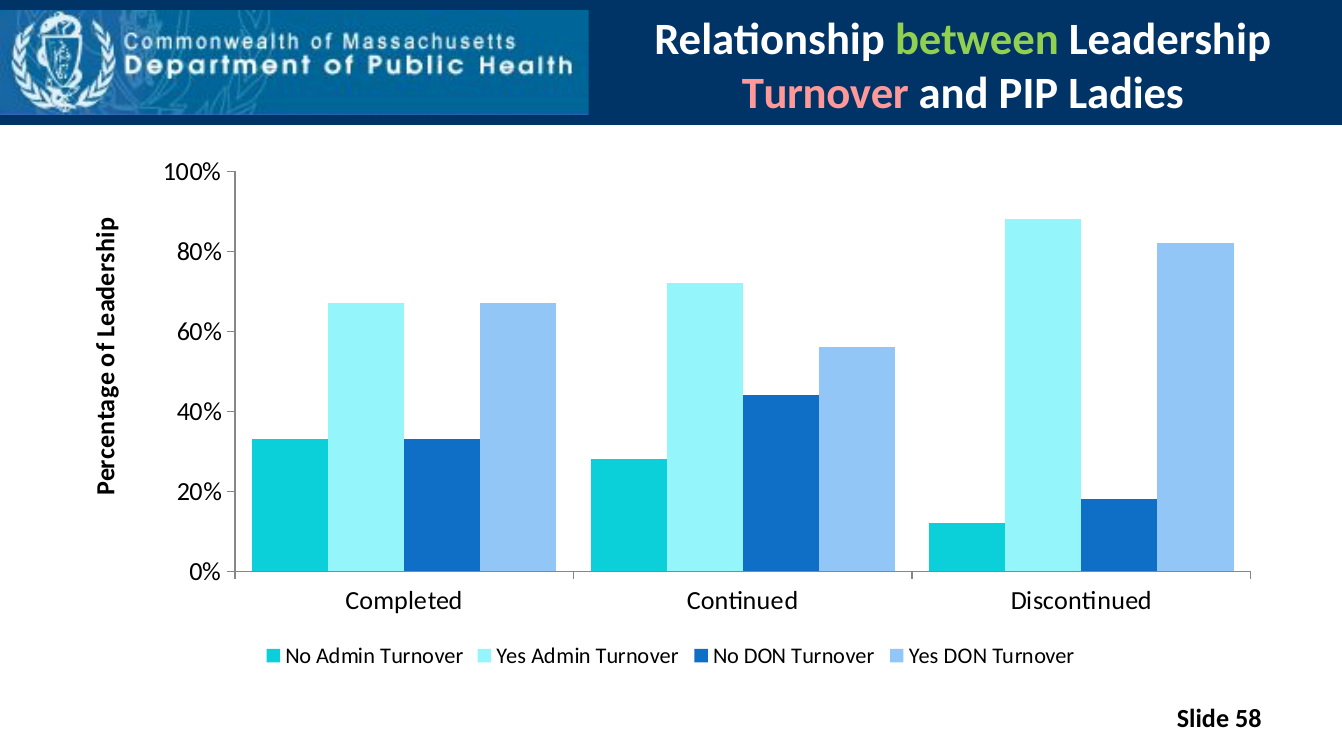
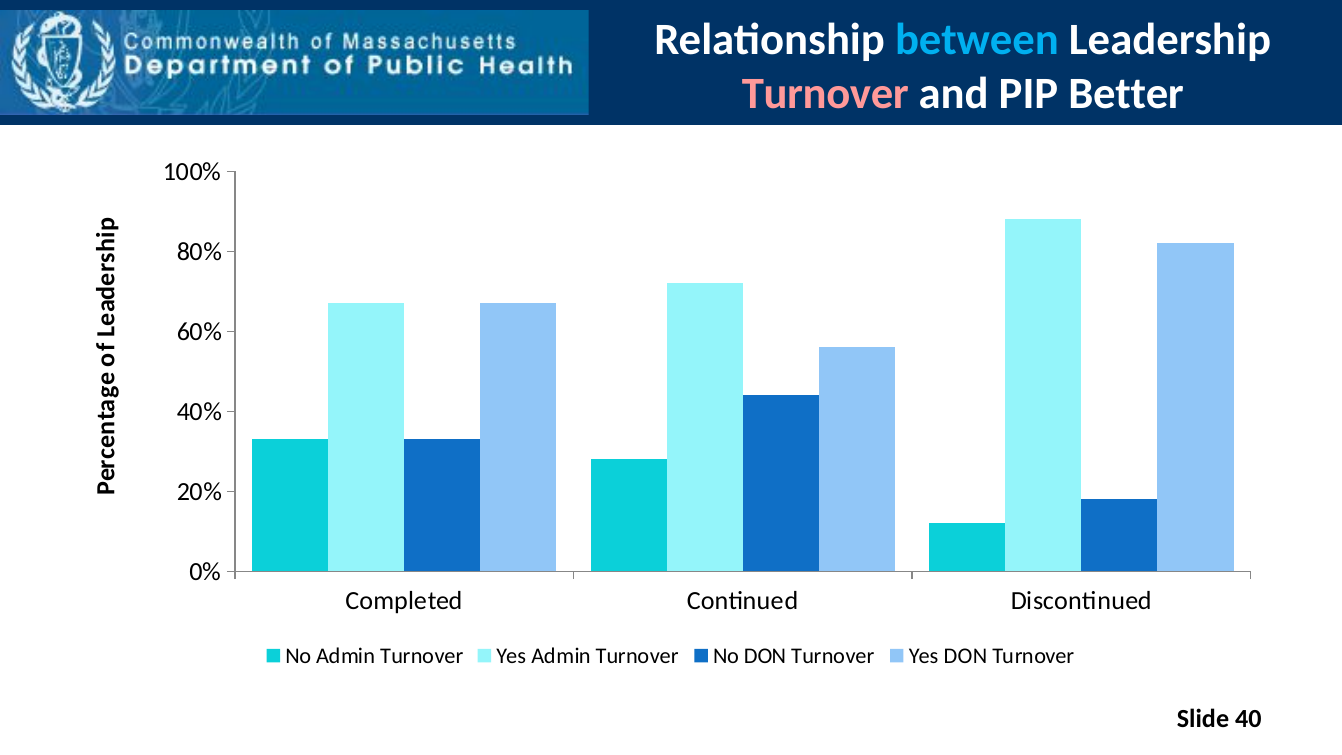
between colour: light green -> light blue (977, 40)
Ladies: Ladies -> Better (1126, 94)
58: 58 -> 40 (1248, 719)
